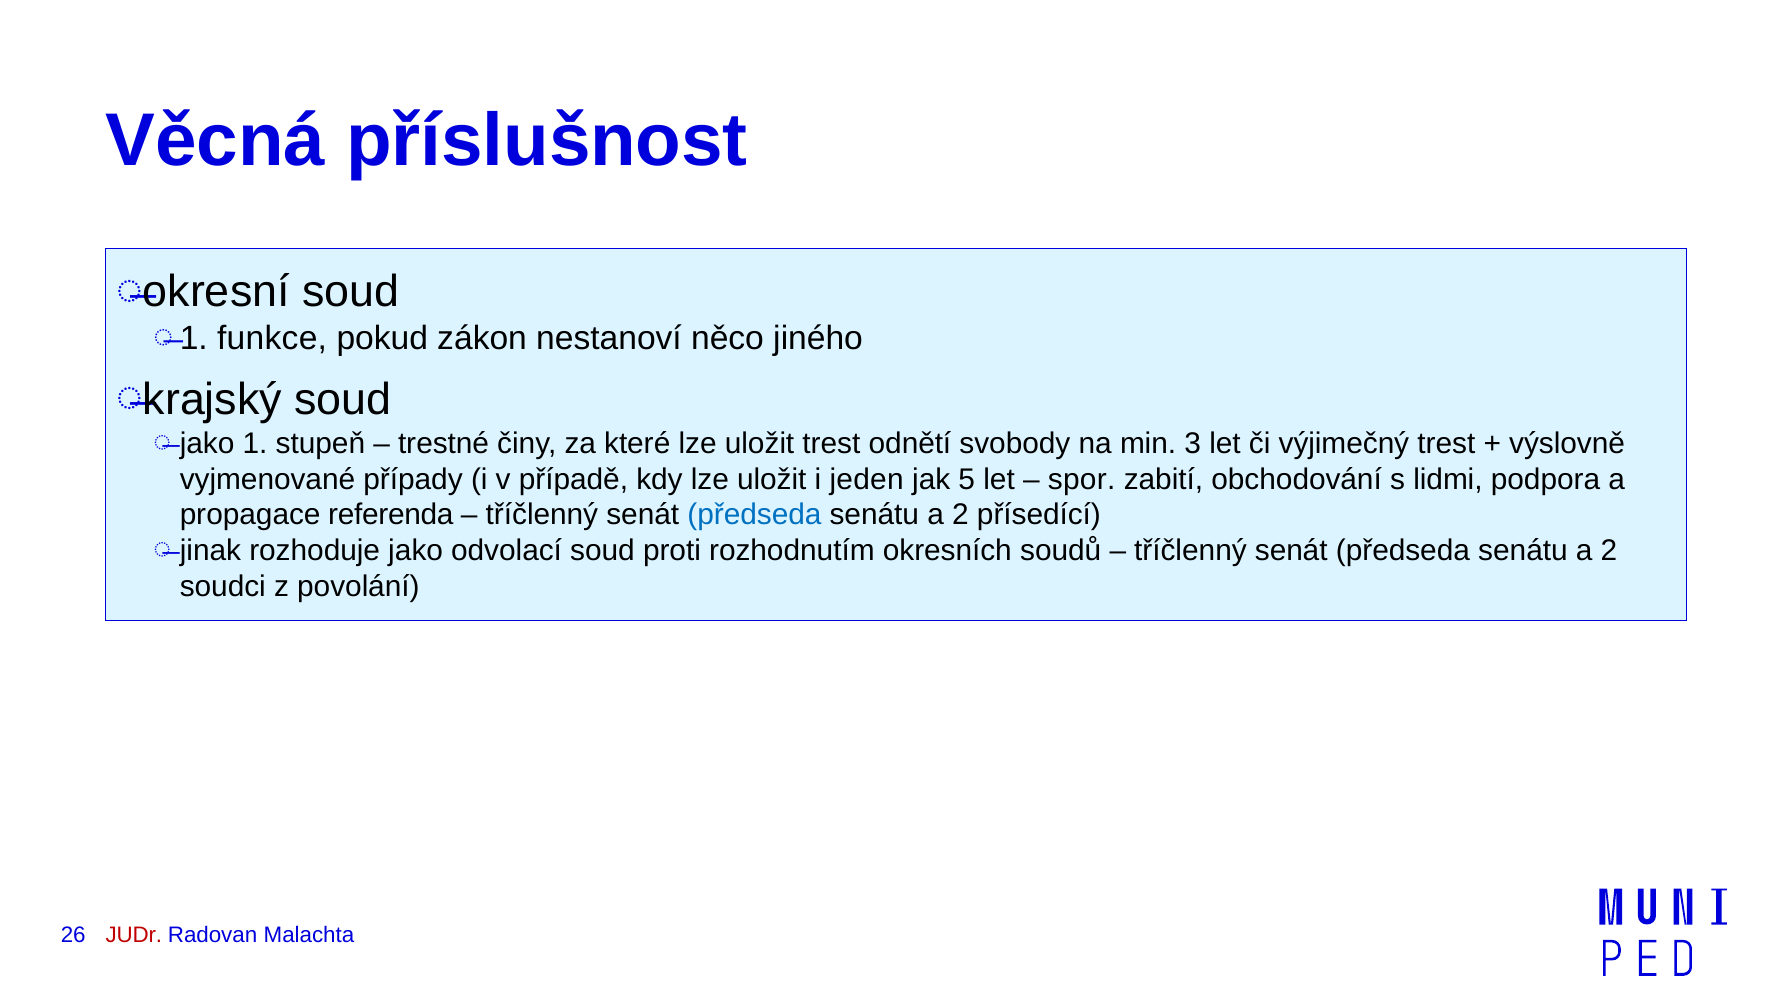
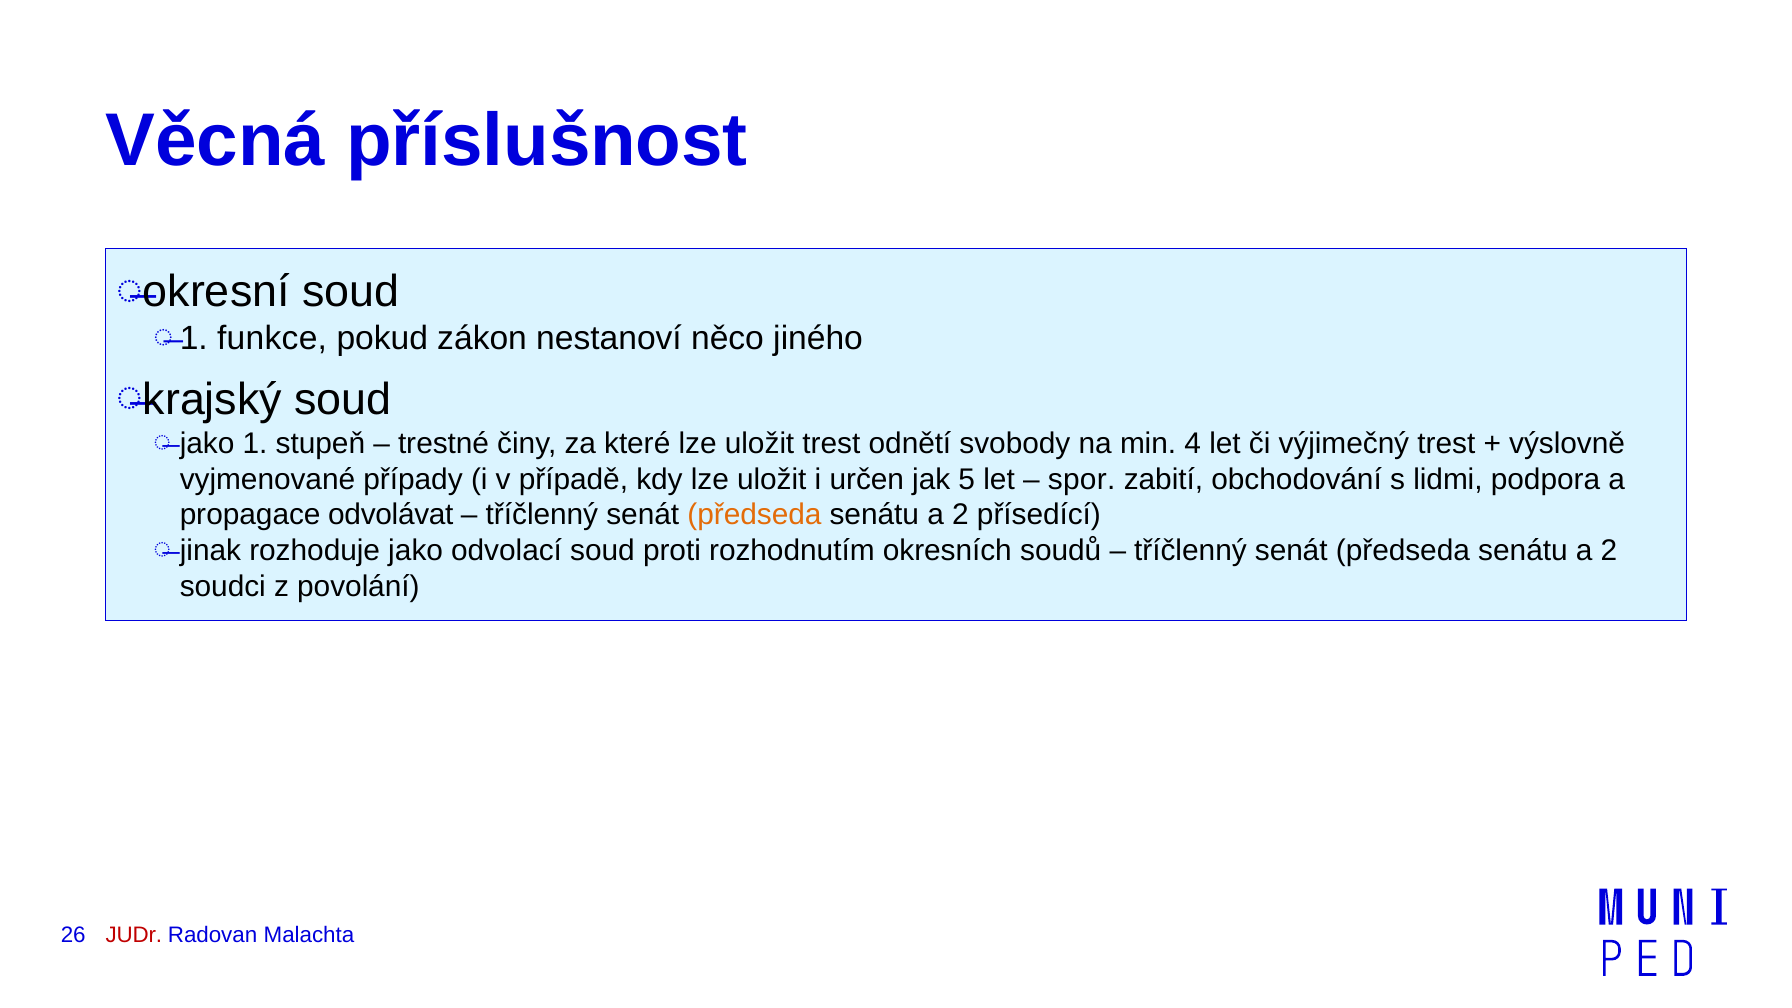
3: 3 -> 4 (1193, 443)
jeden: jeden -> určen (867, 479)
referenda: referenda -> odvolávat (391, 515)
předseda colour: blue -> orange (754, 515)
